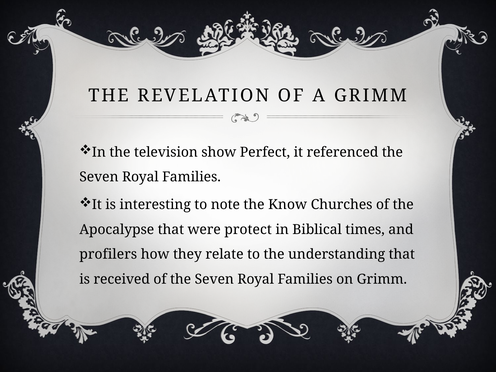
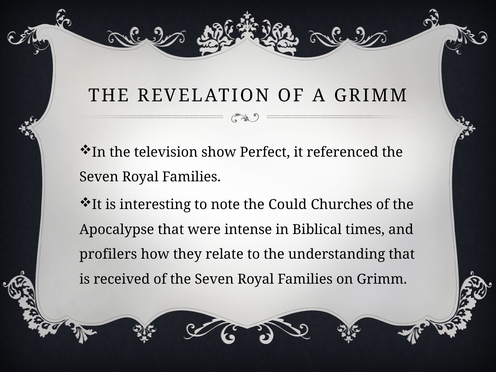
Know: Know -> Could (288, 205)
protect: protect -> intense (248, 230)
